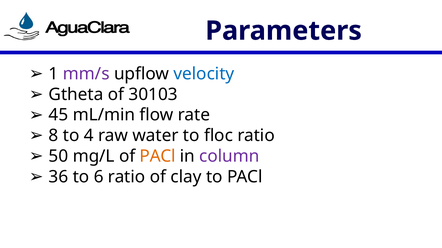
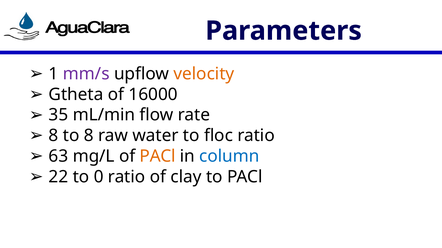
velocity colour: blue -> orange (204, 74)
30103: 30103 -> 16000 (153, 95)
45: 45 -> 35 (58, 115)
to 4: 4 -> 8 (89, 136)
50: 50 -> 63 (58, 157)
column colour: purple -> blue (229, 157)
36: 36 -> 22 (58, 177)
6: 6 -> 0 (99, 177)
